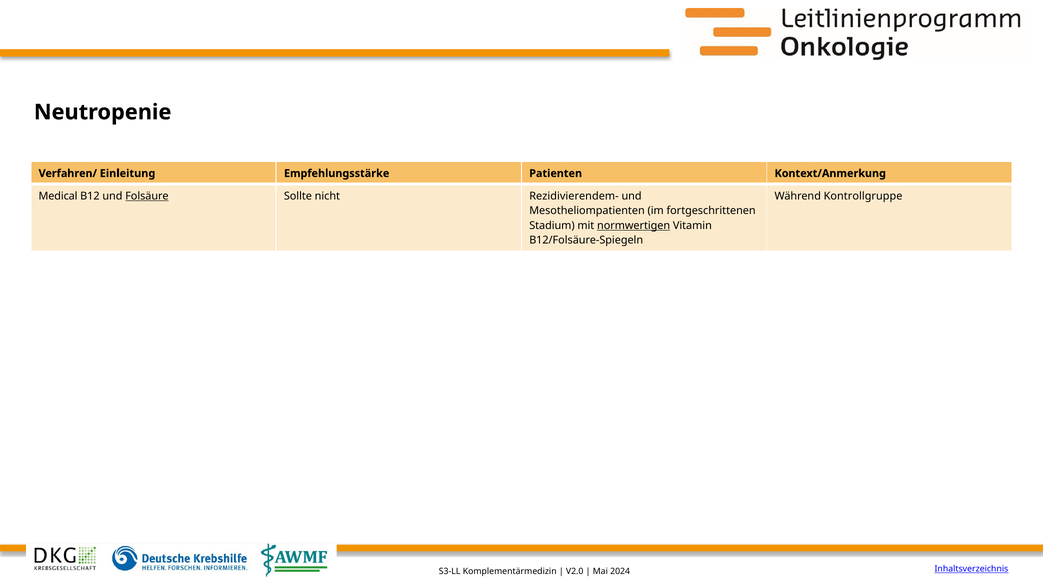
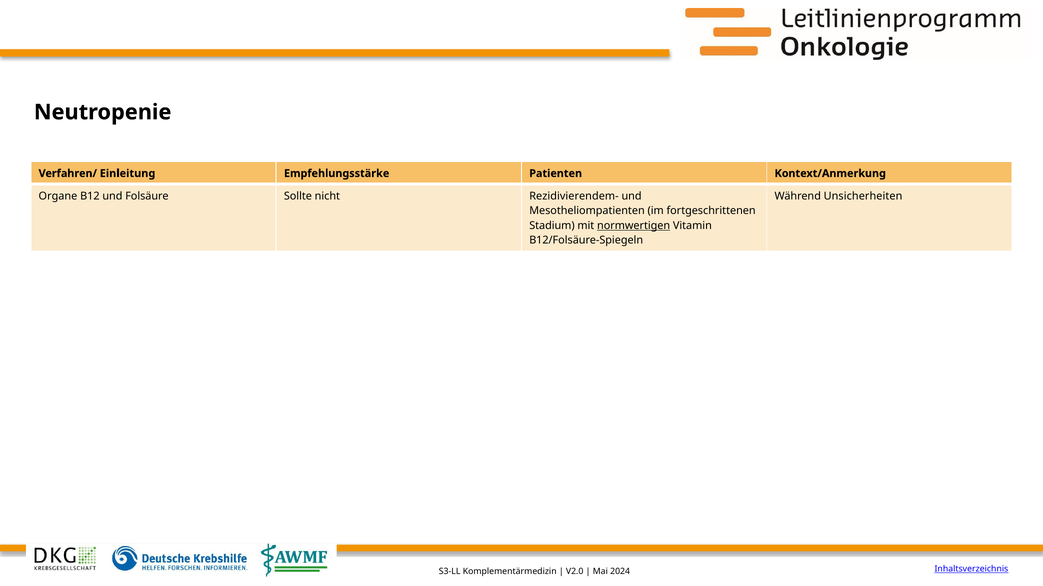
Medical: Medical -> Organe (58, 196)
Folsäure underline: present -> none (147, 196)
Kontrollgruppe: Kontrollgruppe -> Unsicherheiten (863, 196)
